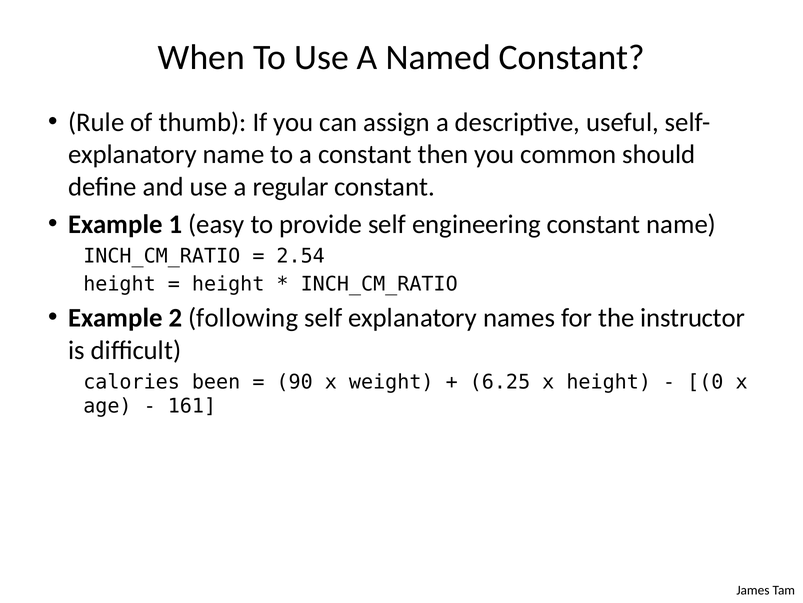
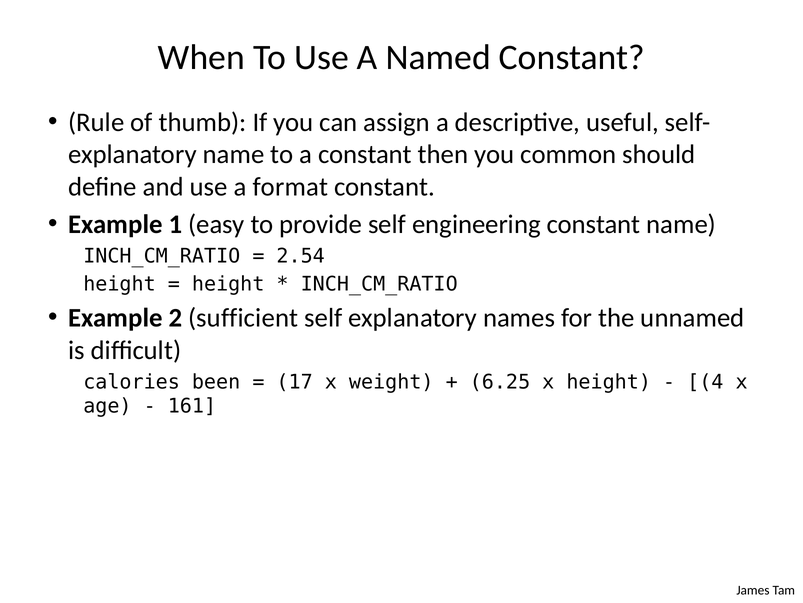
regular: regular -> format (290, 187)
following: following -> sufficient (243, 318)
instructor: instructor -> unnamed (693, 318)
90: 90 -> 17 (295, 381)
0: 0 -> 4 (705, 381)
